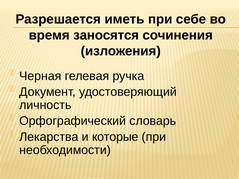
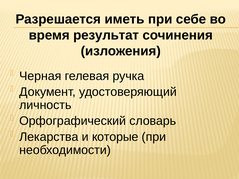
заносятся: заносятся -> результат (106, 35)
